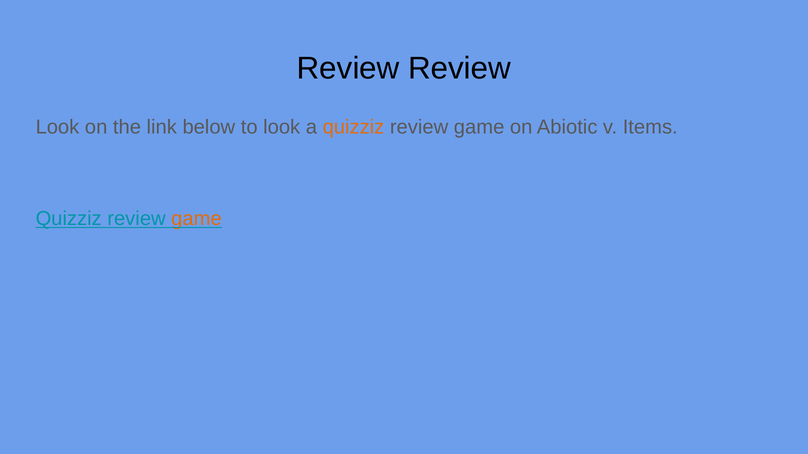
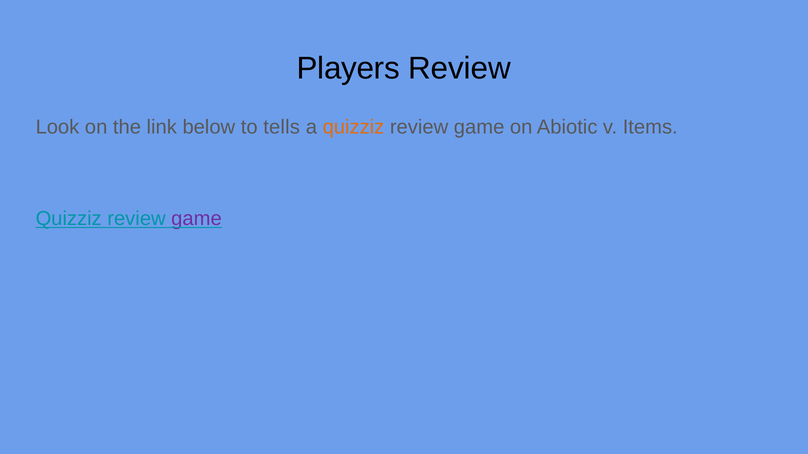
Review: Review -> Players (348, 68)
to look: look -> tells (282, 127)
game colour: orange -> purple (196, 219)
